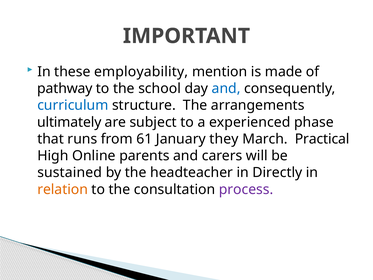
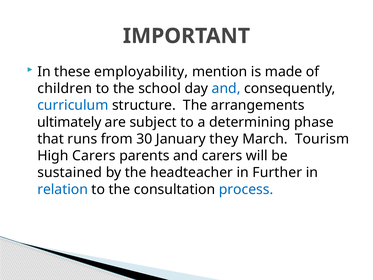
pathway: pathway -> children (65, 88)
experienced: experienced -> determining (250, 122)
61: 61 -> 30 (144, 139)
Practical: Practical -> Tourism (322, 139)
High Online: Online -> Carers (94, 156)
Directly: Directly -> Further (277, 172)
relation colour: orange -> blue (63, 189)
process colour: purple -> blue (246, 189)
